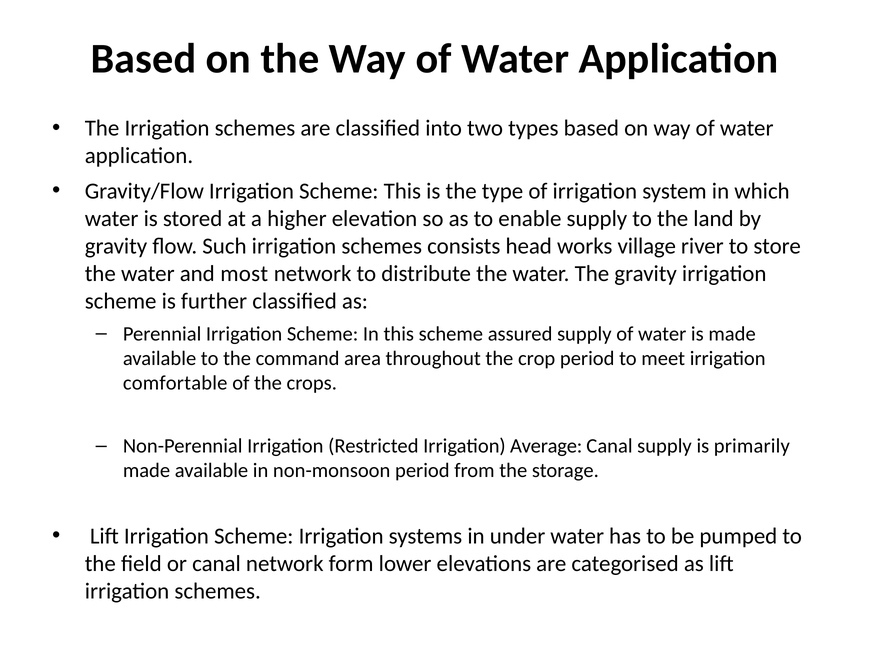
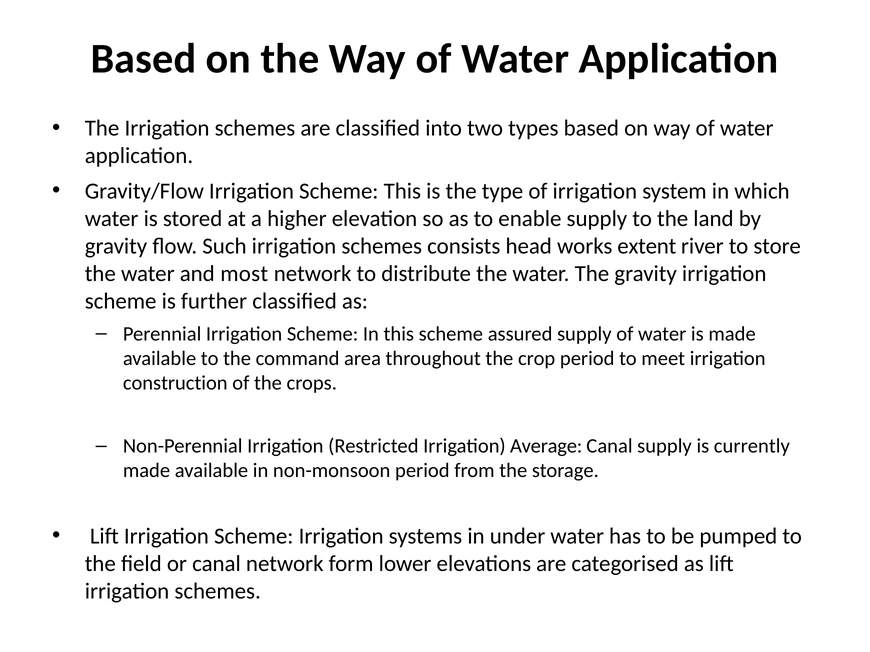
village: village -> extent (647, 246)
comfortable: comfortable -> construction (175, 383)
primarily: primarily -> currently (752, 446)
